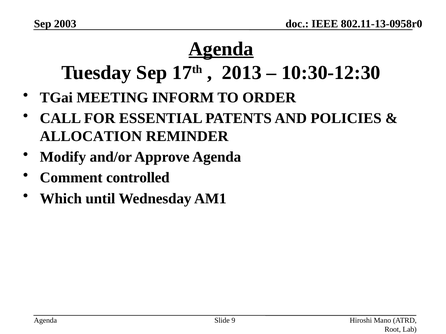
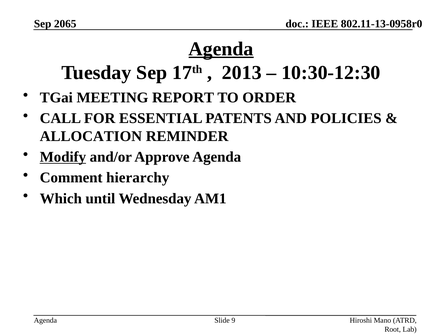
2003: 2003 -> 2065 (65, 24)
INFORM: INFORM -> REPORT (183, 98)
Modify underline: none -> present (63, 157)
controlled: controlled -> hierarchy (138, 178)
